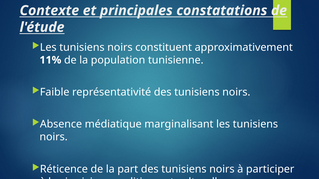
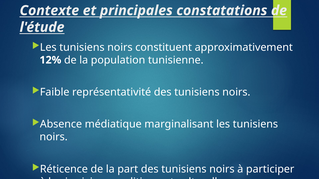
11%: 11% -> 12% (50, 60)
